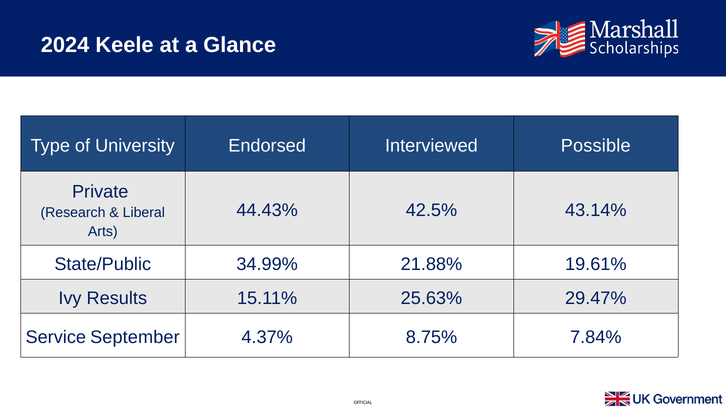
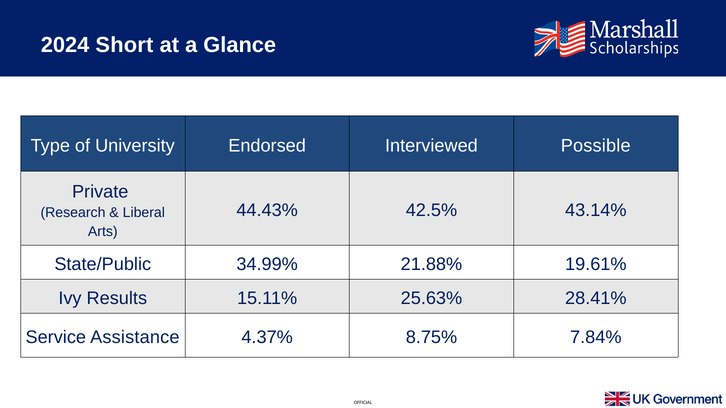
Keele: Keele -> Short (124, 45)
29.47%: 29.47% -> 28.41% (596, 299)
September: September -> Assistance (135, 338)
